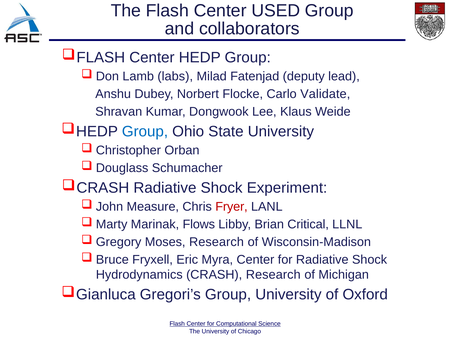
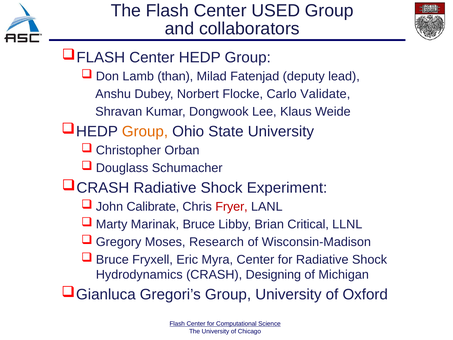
labs: labs -> than (175, 76)
Group colour: blue -> orange (145, 131)
Measure: Measure -> Calibrate (153, 207)
Marinak Flows: Flows -> Bruce (199, 224)
CRASH Research: Research -> Designing (273, 275)
